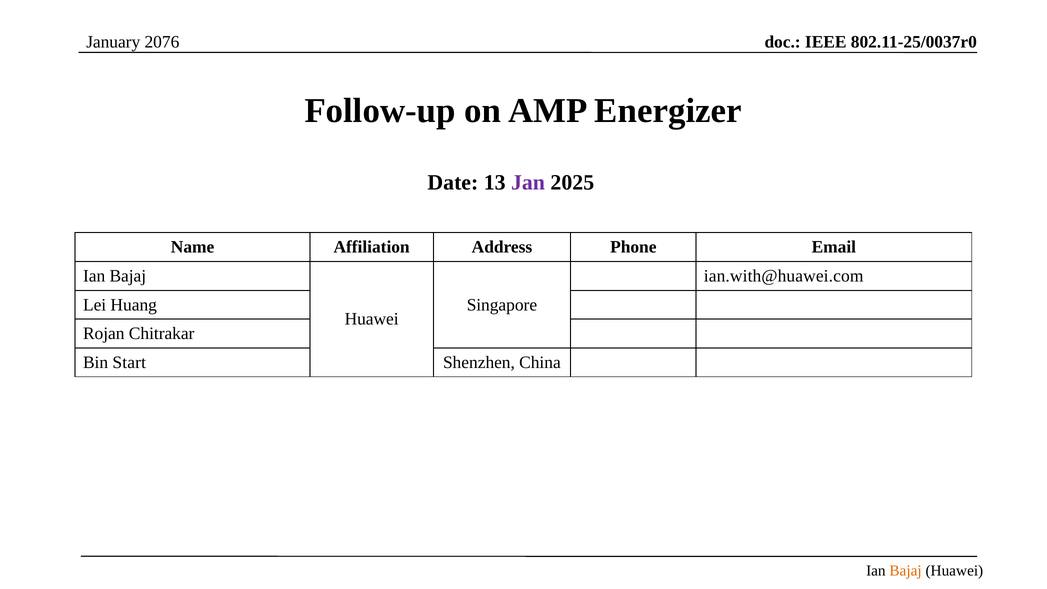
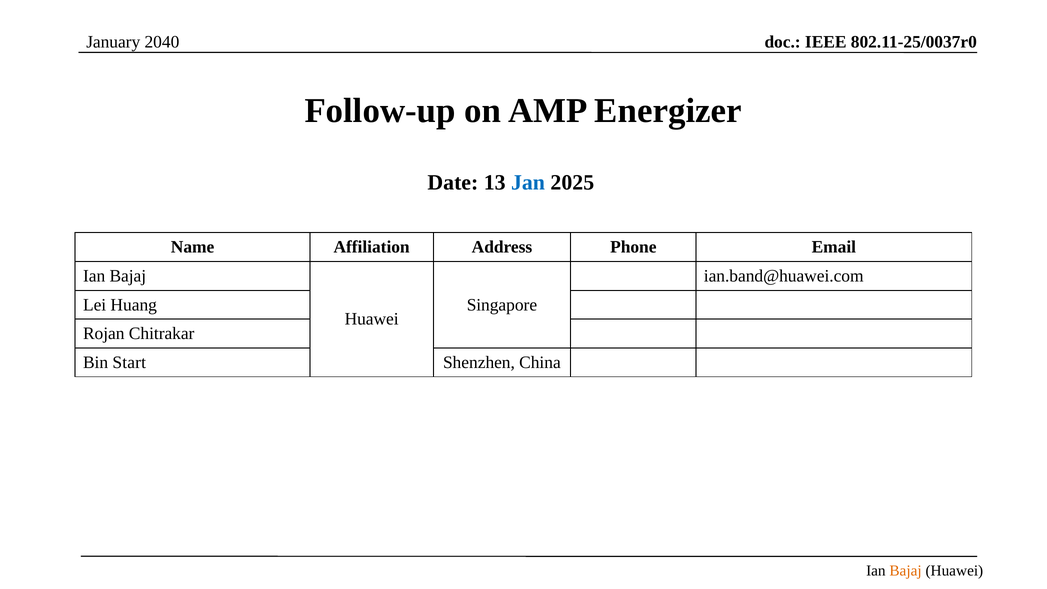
2076: 2076 -> 2040 (162, 42)
Jan colour: purple -> blue (528, 183)
ian.with@huawei.com: ian.with@huawei.com -> ian.band@huawei.com (784, 276)
